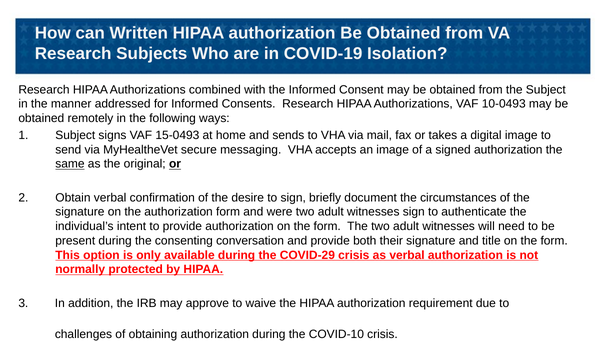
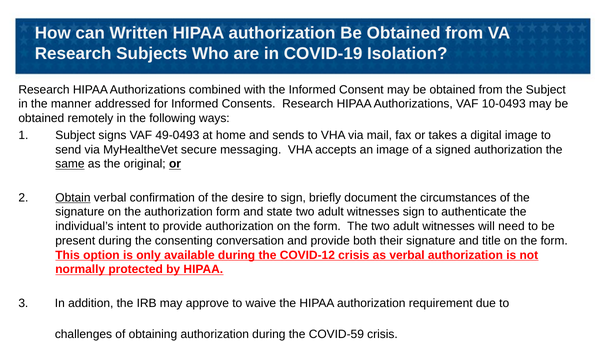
15-0493: 15-0493 -> 49-0493 (177, 135)
Obtain underline: none -> present (73, 197)
were: were -> state (280, 212)
COVID-29: COVID-29 -> COVID-12 (307, 255)
COVID-10: COVID-10 -> COVID-59 (336, 334)
